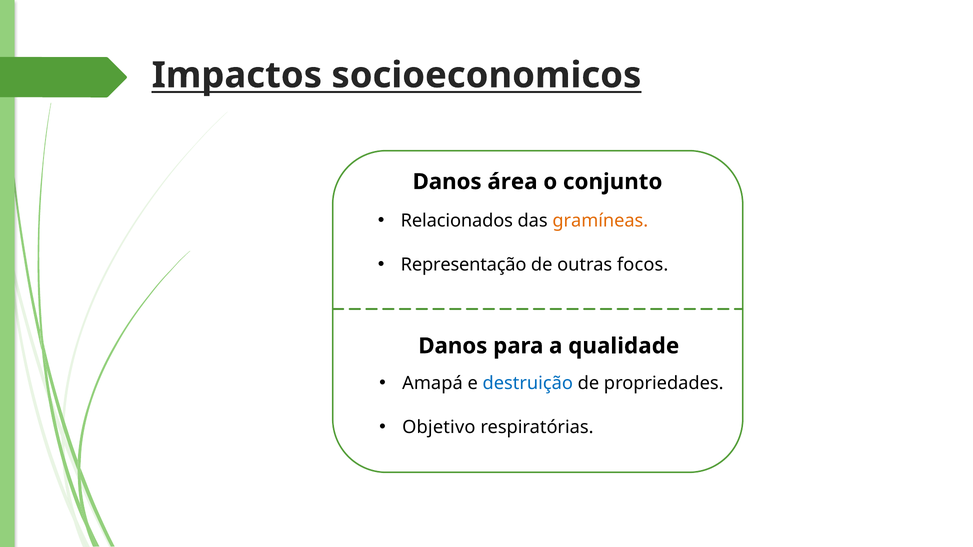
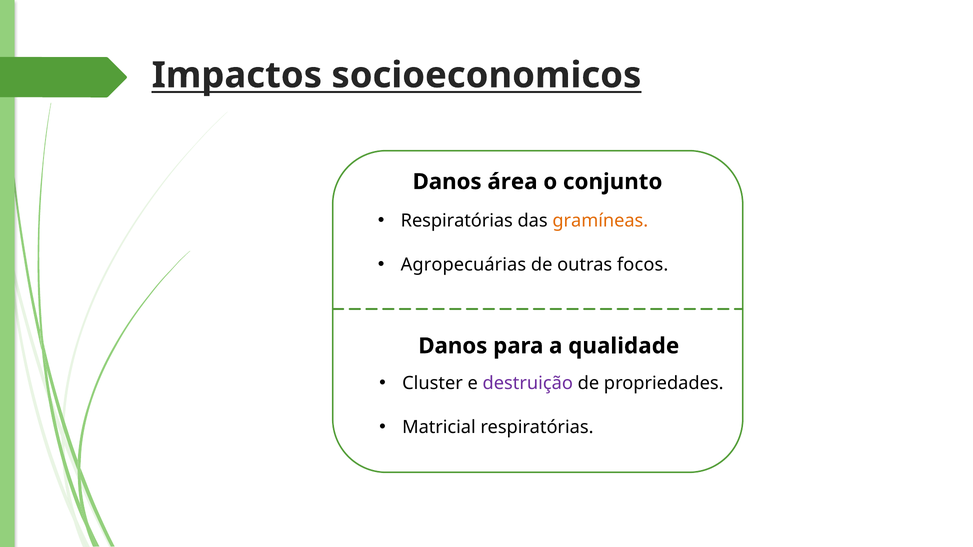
Relacionados: Relacionados -> Respiratórias (457, 221)
Representação: Representação -> Agropecuárias (463, 265)
Amapá: Amapá -> Cluster (433, 384)
destruição colour: blue -> purple (528, 384)
Objetivo: Objetivo -> Matricial (439, 427)
